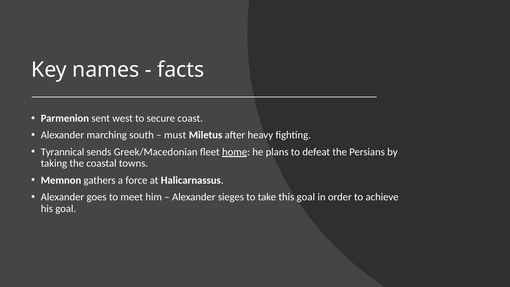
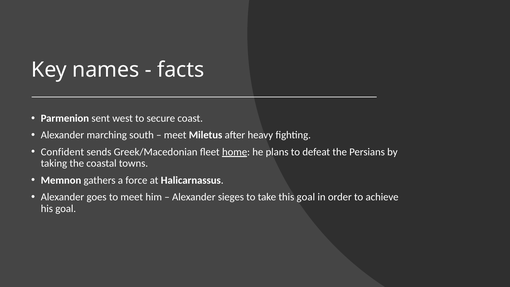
must: must -> meet (175, 135)
Tyrannical: Tyrannical -> Confident (62, 152)
